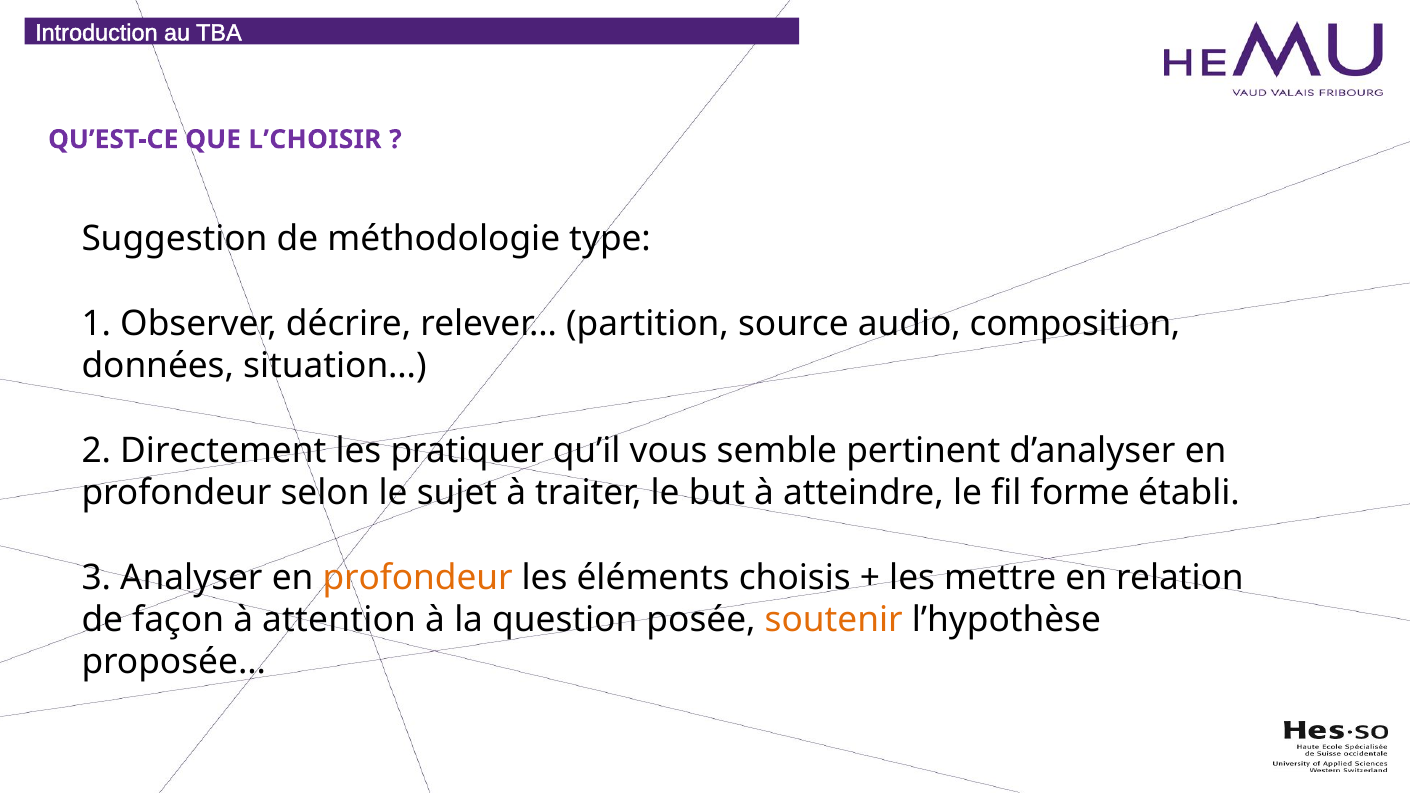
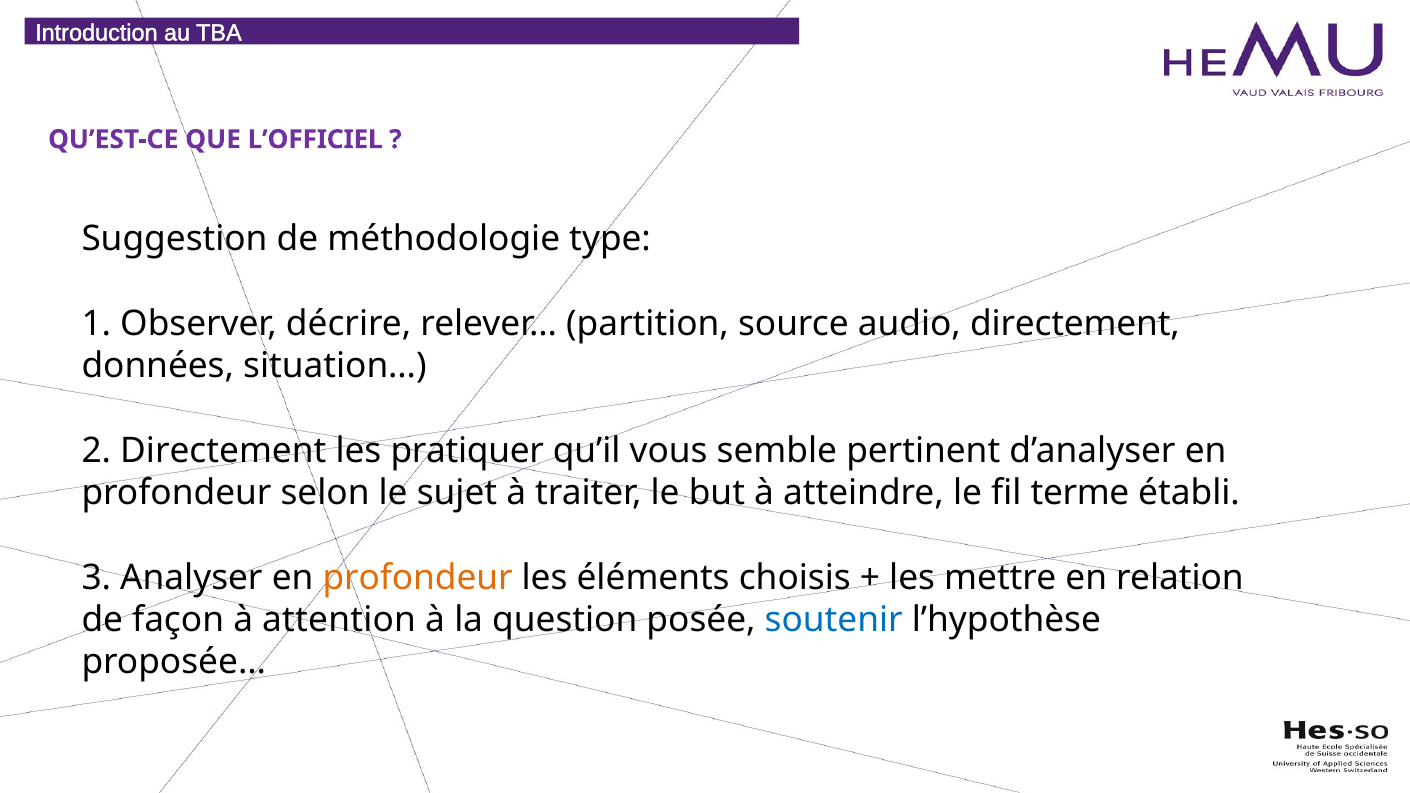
L’CHOISIR: L’CHOISIR -> L’OFFICIEL (315, 139)
audio composition: composition -> directement (1075, 324)
forme: forme -> terme (1080, 493)
soutenir colour: orange -> blue (834, 620)
